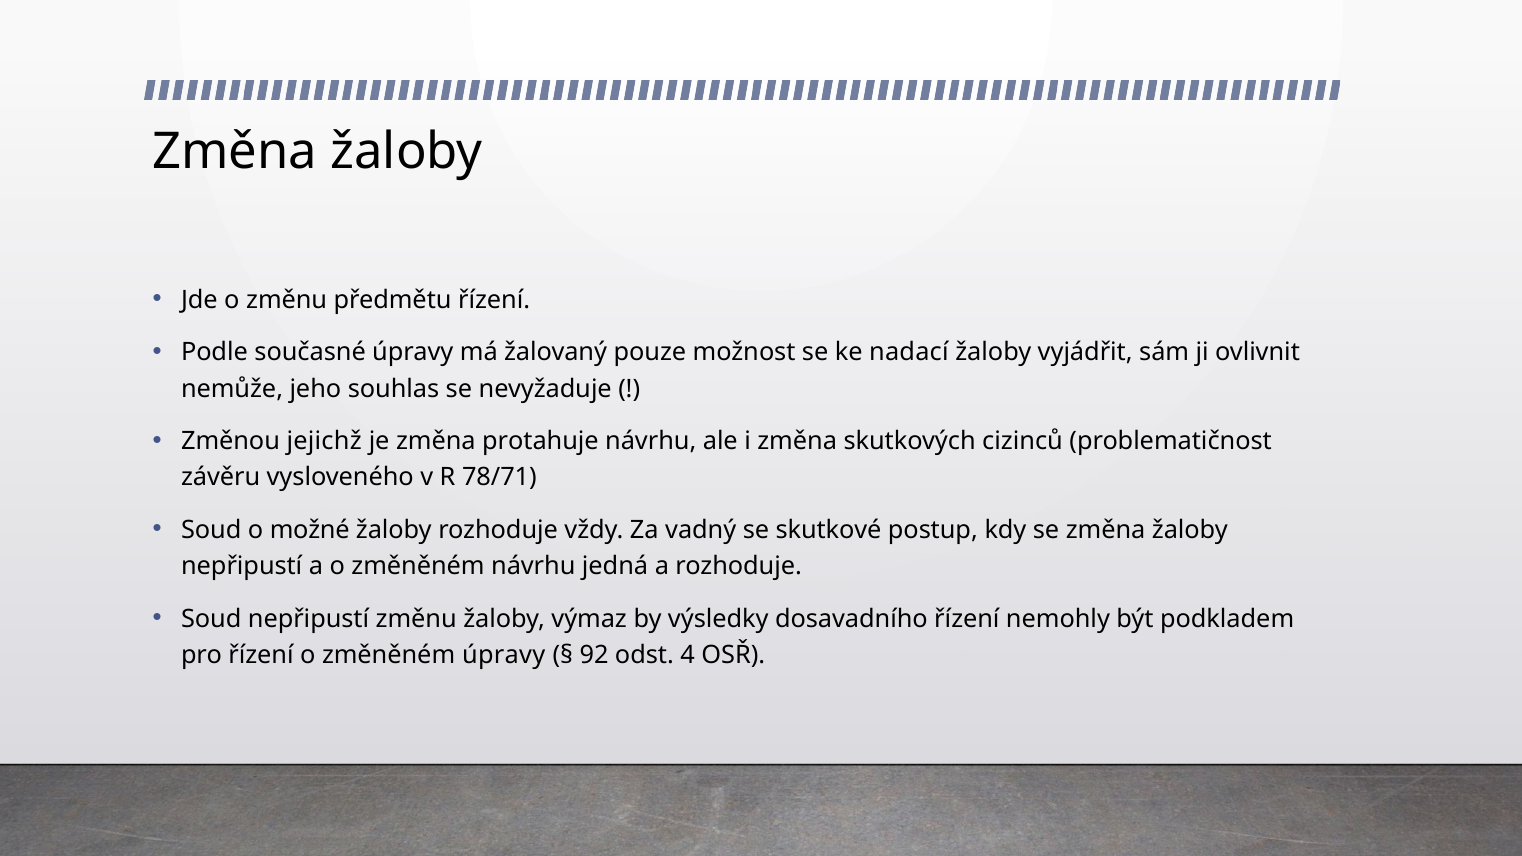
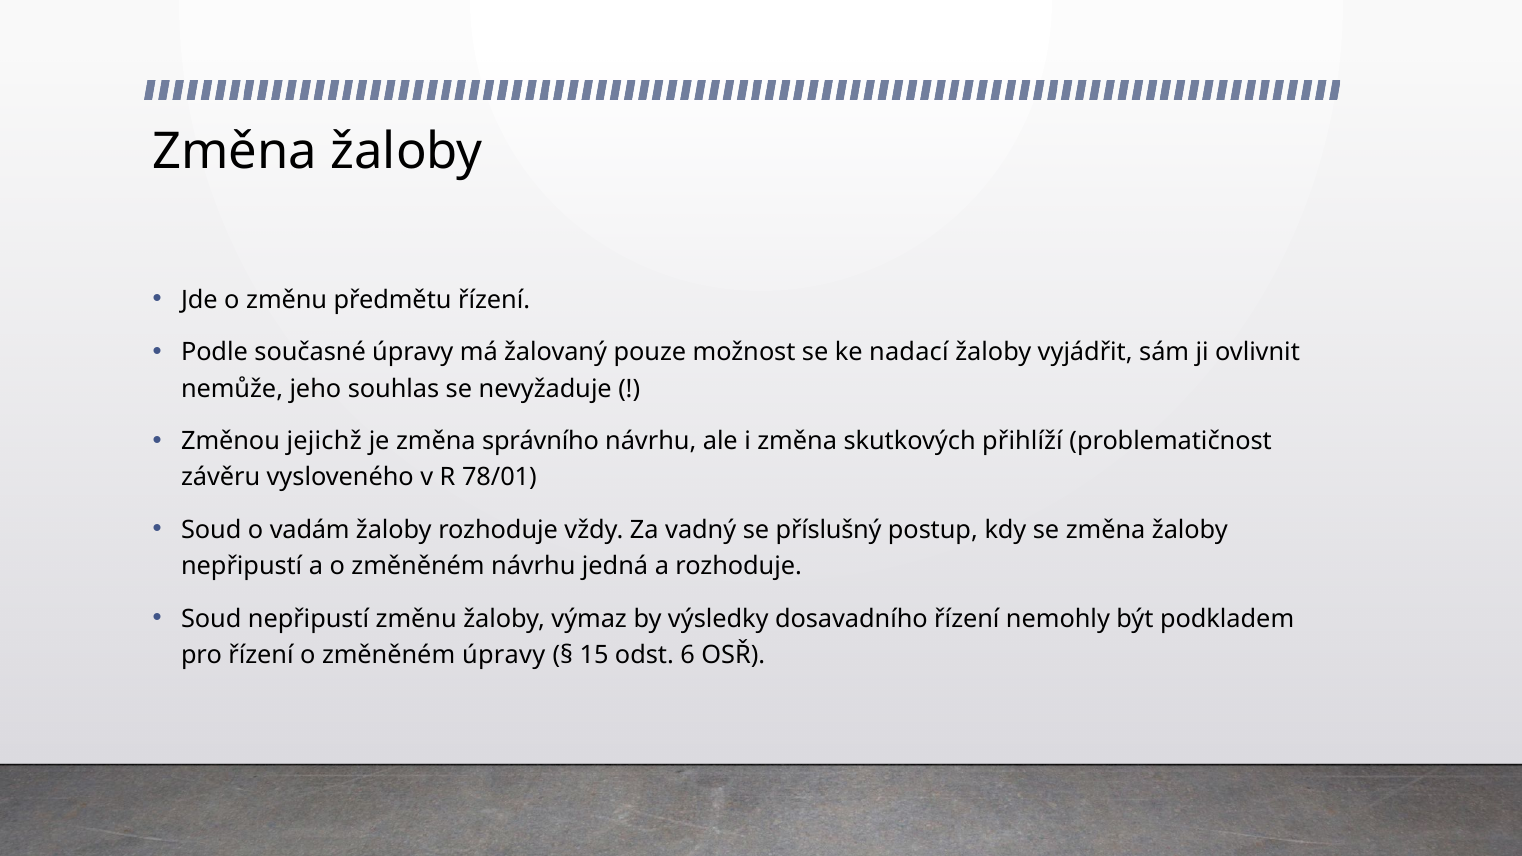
protahuje: protahuje -> správního (541, 441)
cizinců: cizinců -> přihlíží (1023, 441)
78/71: 78/71 -> 78/01 (499, 478)
možné: možné -> vadám (310, 530)
skutkové: skutkové -> příslušný (829, 530)
92: 92 -> 15 (594, 655)
4: 4 -> 6 (688, 655)
